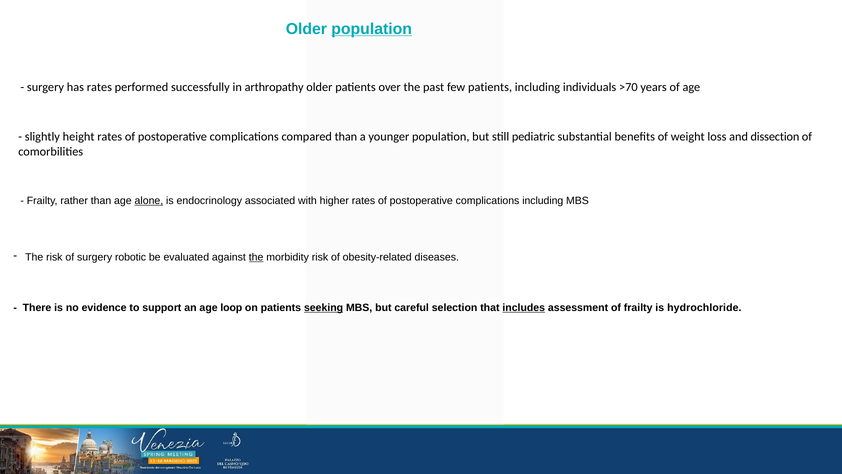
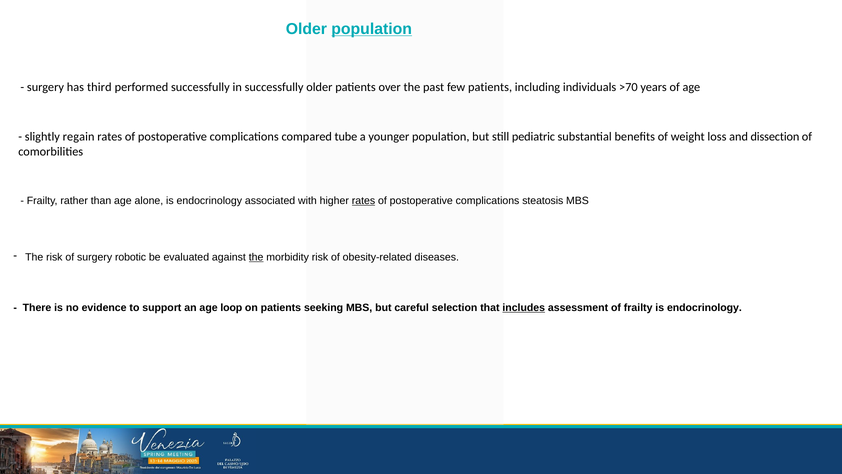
has rates: rates -> third (99, 87)
in arthropathy: arthropathy -> successfully (274, 87)
height: height -> regain (79, 137)
compared than: than -> tube (346, 137)
alone underline: present -> none (149, 201)
rates underline: none -> present (363, 201)
complications including: including -> steatosis (543, 201)
seeking underline: present -> none (324, 308)
frailty is hydrochloride: hydrochloride -> endocrinology (704, 308)
